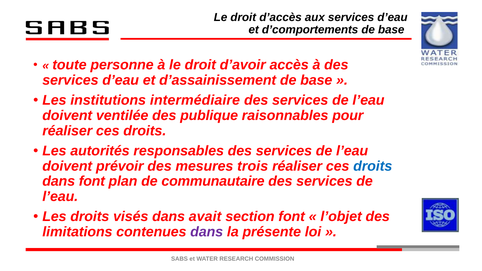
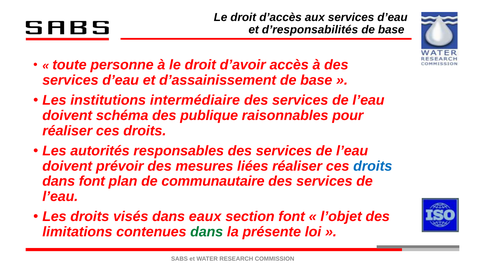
d’comportements: d’comportements -> d’responsabilités (310, 30)
ventilée: ventilée -> schéma (122, 116)
trois: trois -> liées (253, 166)
avait: avait -> eaux (205, 217)
dans colour: purple -> green (207, 232)
